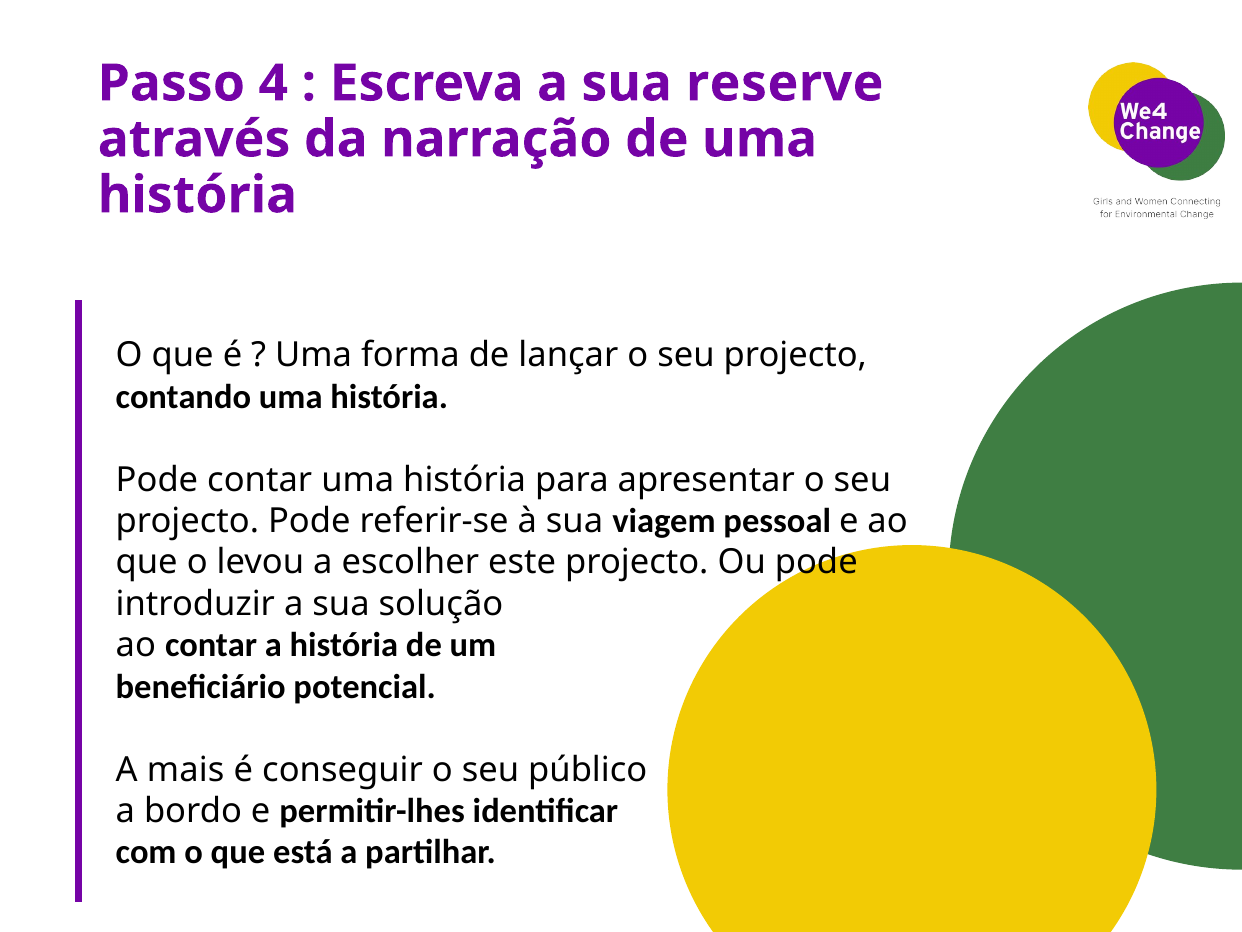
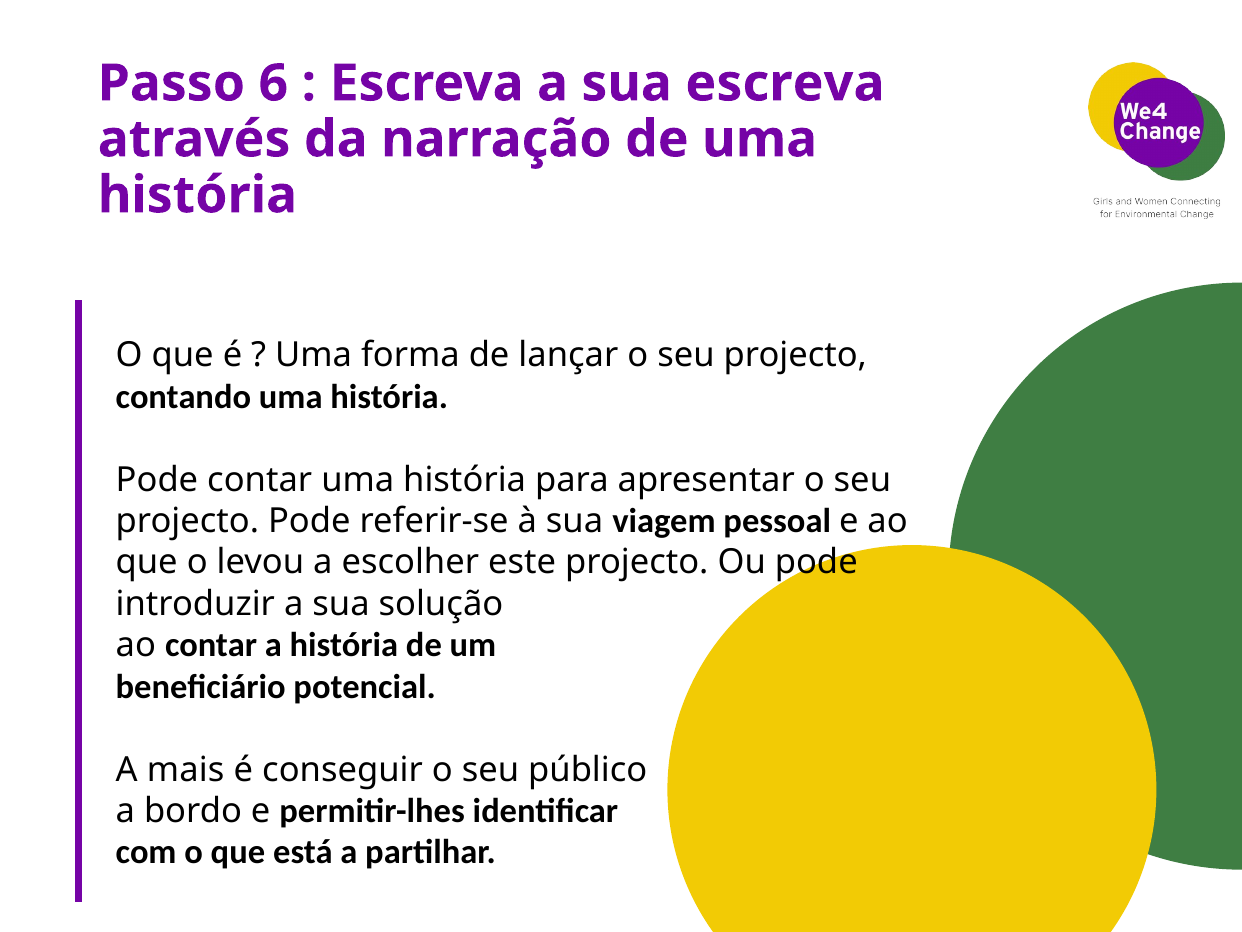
4: 4 -> 6 (273, 83)
sua reserve: reserve -> escreva (785, 83)
